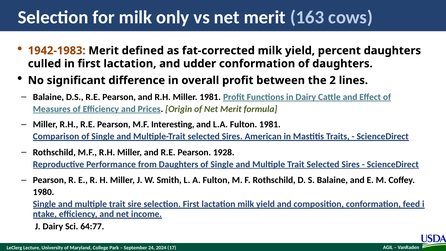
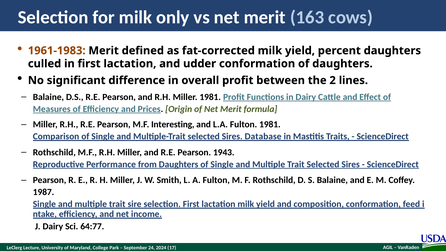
1942-1983: 1942-1983 -> 1961-1983 (57, 51)
American: American -> Database (263, 136)
1928: 1928 -> 1943 (224, 152)
1980: 1980 -> 1987 (44, 192)
